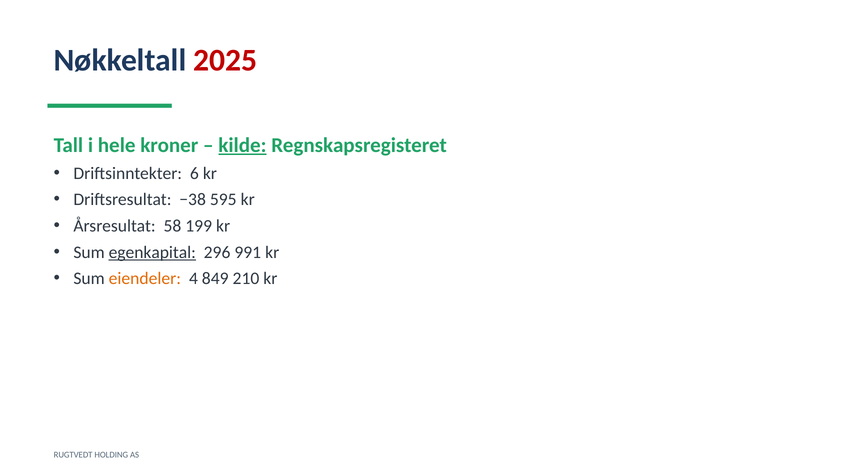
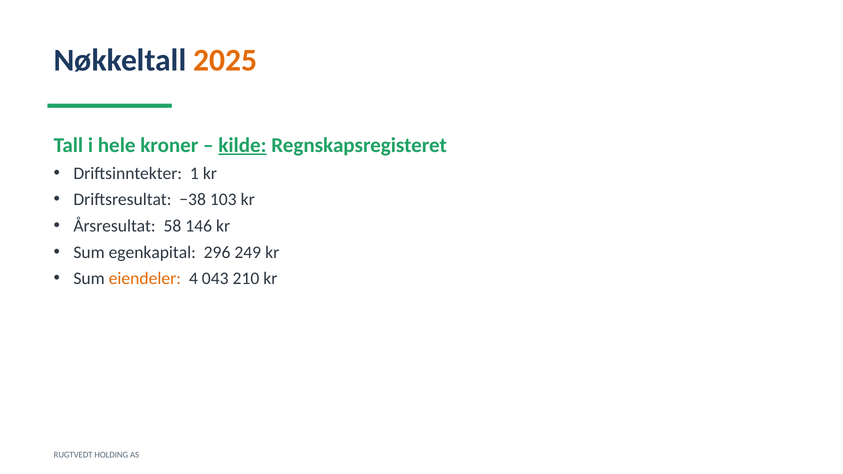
2025 colour: red -> orange (225, 60)
6: 6 -> 1 (194, 173)
595: 595 -> 103 (223, 200)
199: 199 -> 146 (199, 226)
egenkapital underline: present -> none (152, 252)
991: 991 -> 249 (248, 252)
849: 849 -> 043 (215, 279)
